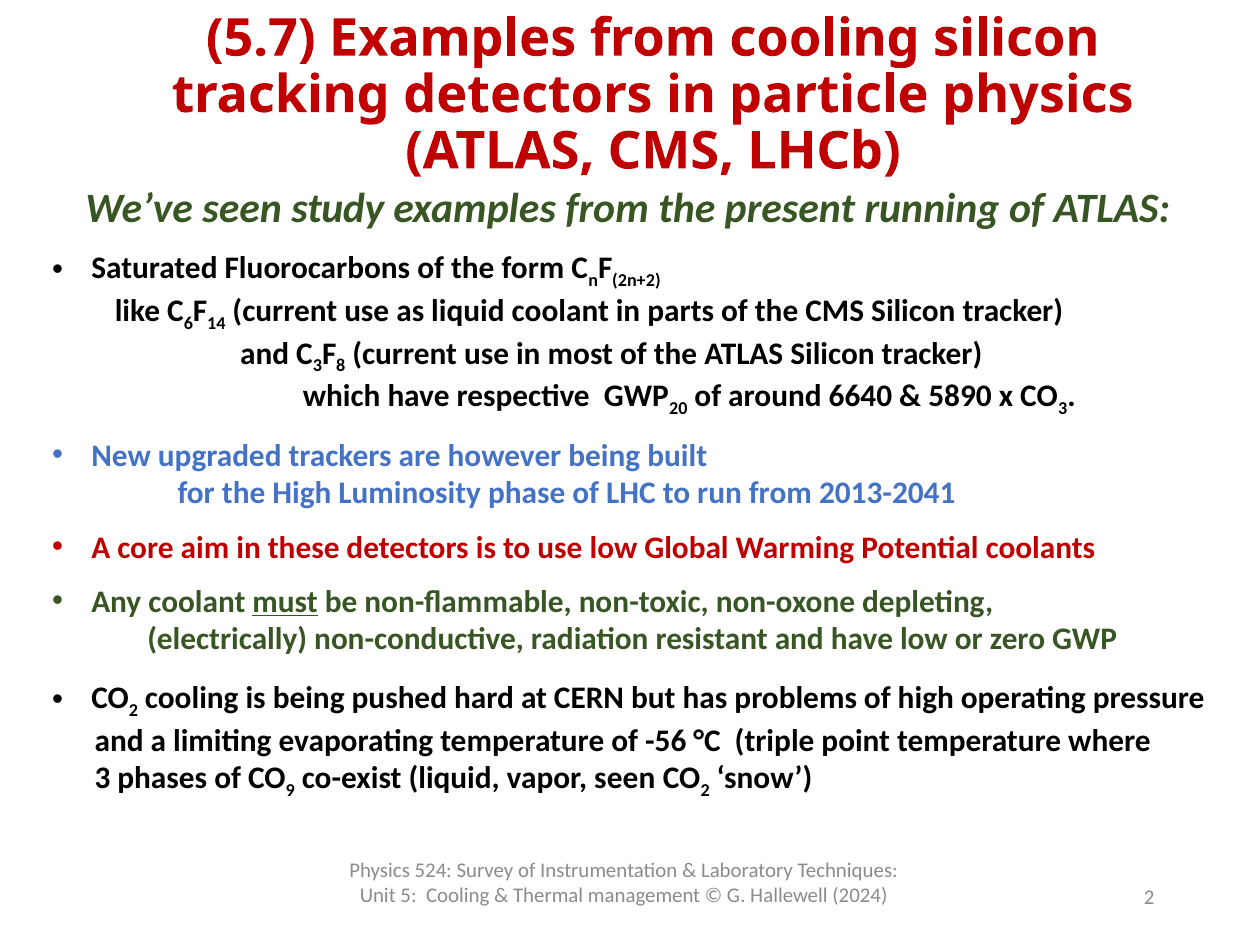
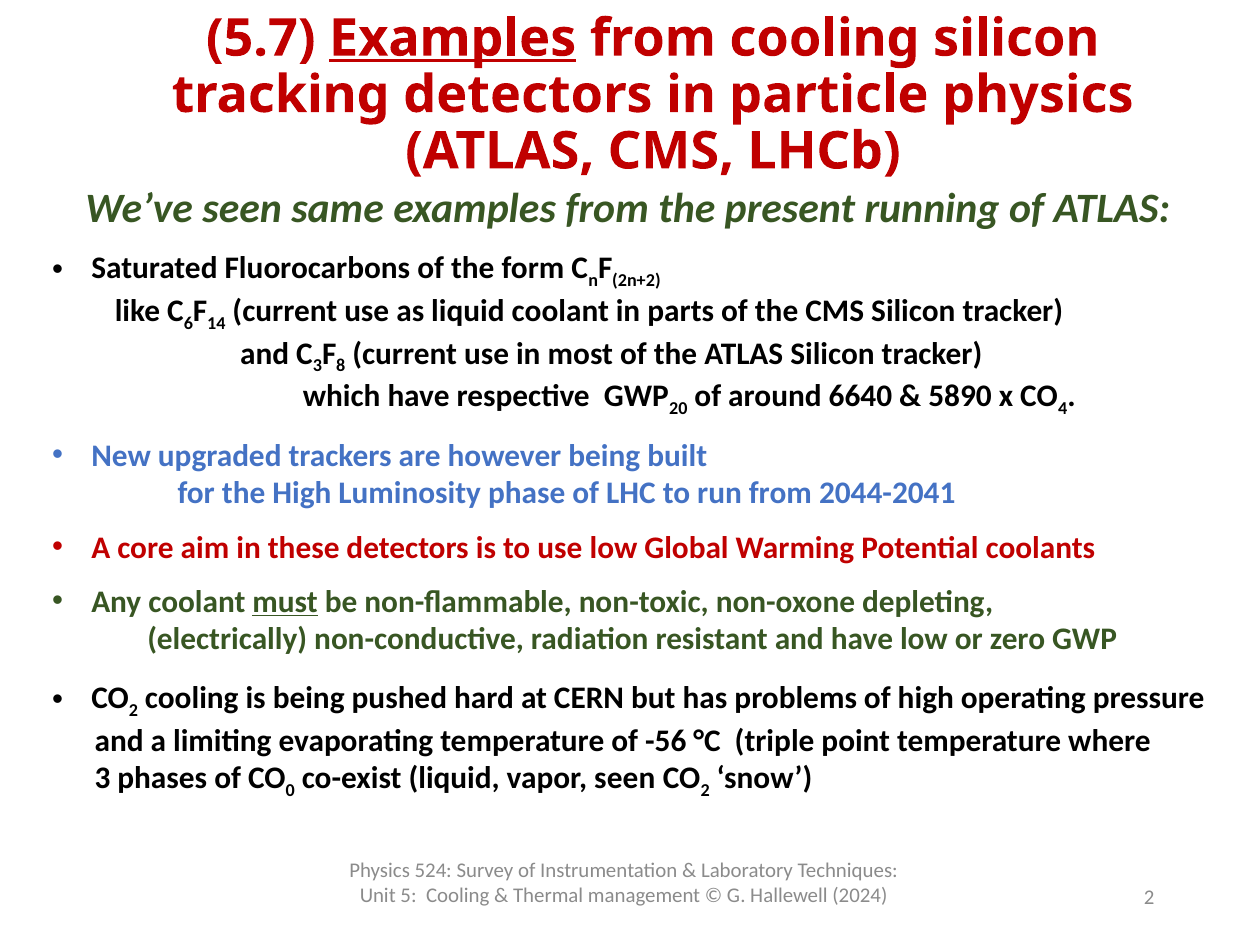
Examples underline: none -> present (453, 38)
study: study -> same (338, 208)
3: 3 -> 4 (1063, 408)
2013-2041: 2013-2041 -> 2044-2041 (887, 493)
9: 9 -> 0 (290, 790)
